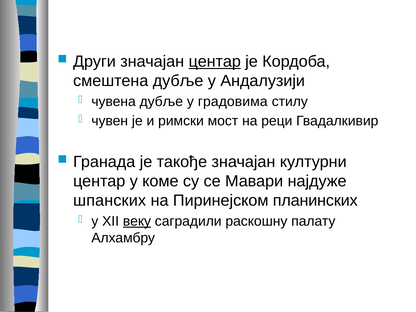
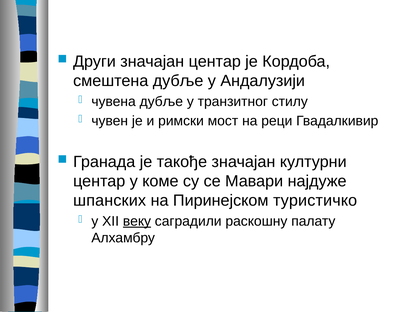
центар underline: present -> none (215, 61)
градовима: градовима -> транзитног (233, 102)
планинских: планинских -> туристичко (315, 201)
